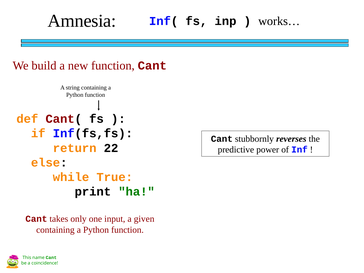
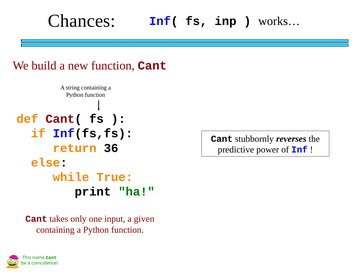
Amnesia: Amnesia -> Chances (82, 21)
22: 22 -> 36 (111, 148)
